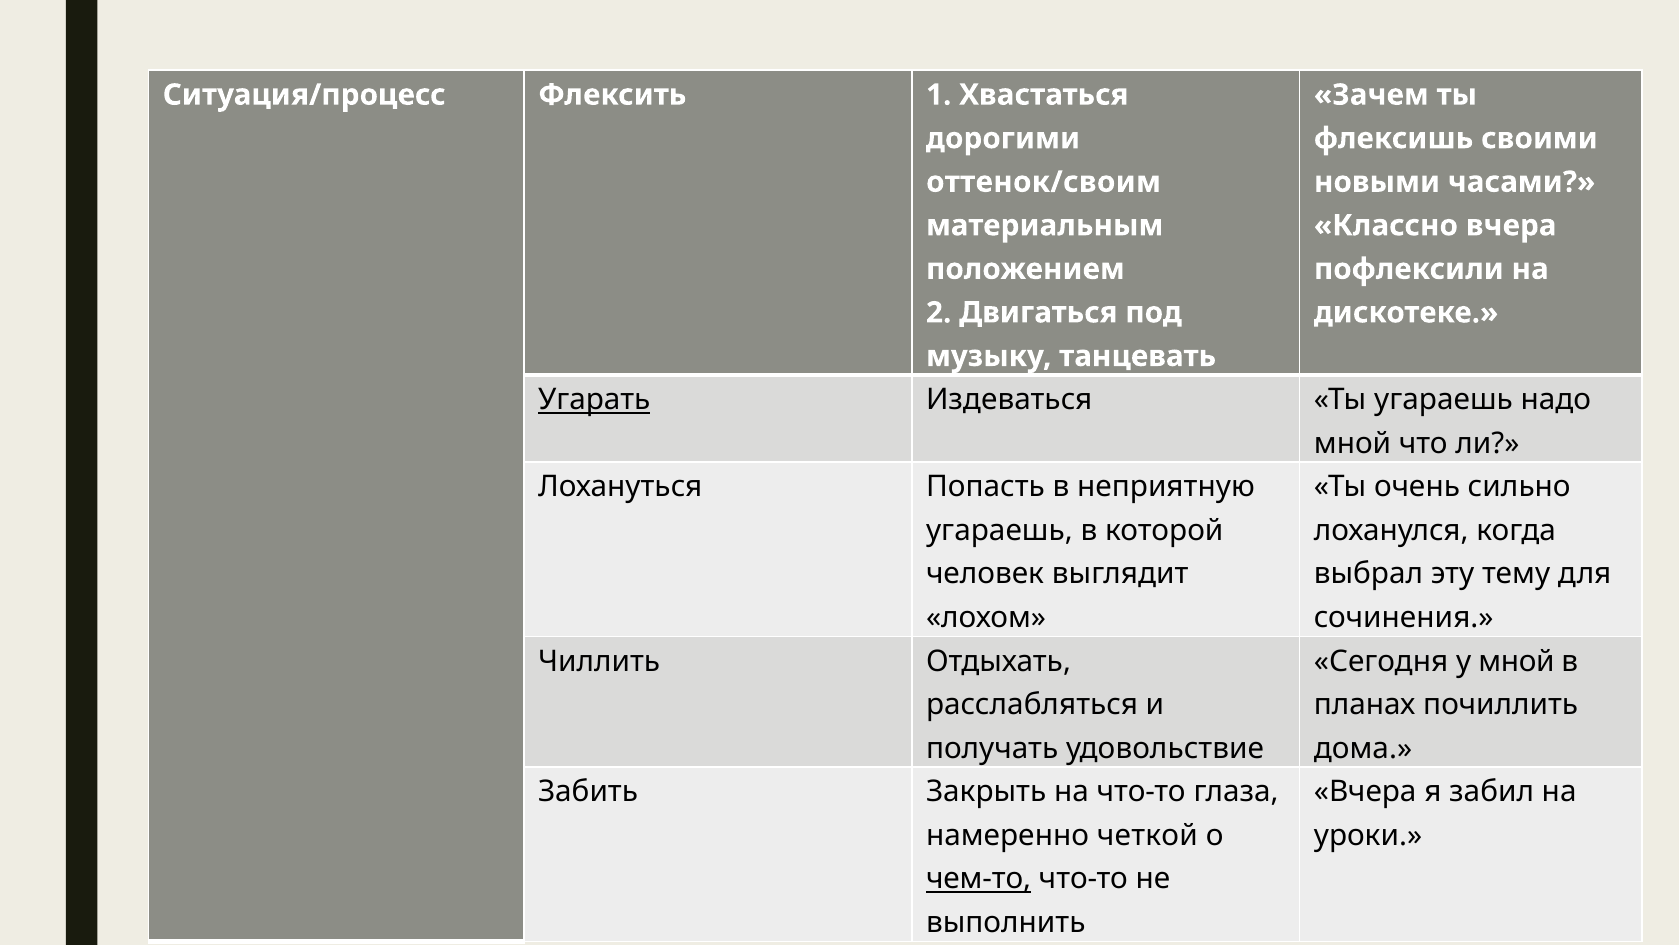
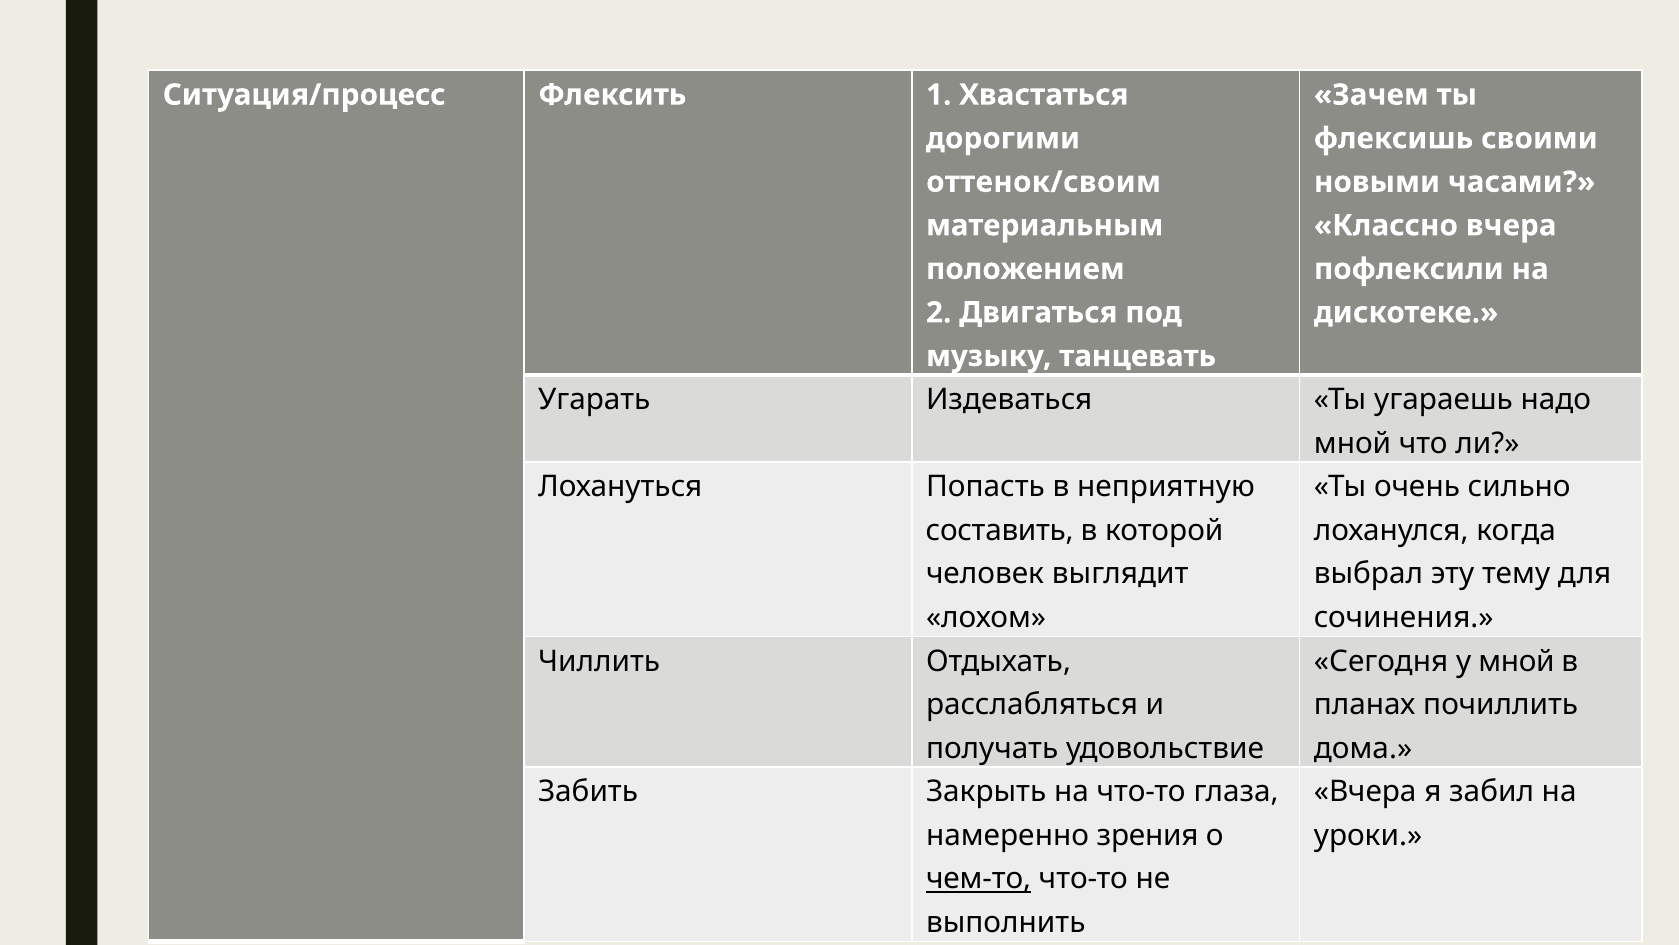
Угарать underline: present -> none (594, 400)
угараешь: угараешь -> составить (1000, 530)
четкой: четкой -> зрения (1148, 835)
